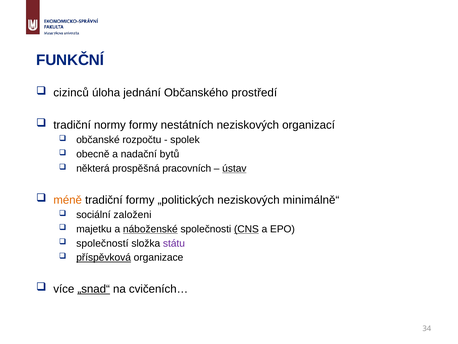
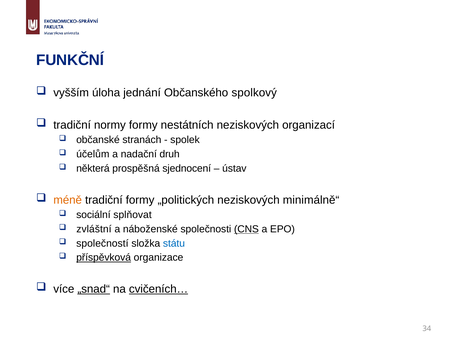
cizinců: cizinců -> vyšším (71, 93)
prostředí: prostředí -> spolkový (254, 93)
rozpočtu: rozpočtu -> stranách (142, 140)
obecně: obecně -> účelům (93, 154)
bytů: bytů -> druh (170, 154)
pracovních: pracovních -> sjednocení (187, 168)
ústav underline: present -> none (234, 168)
založeni: založeni -> splňovat (133, 215)
majetku: majetku -> zvláštní (94, 229)
náboženské underline: present -> none (150, 229)
státu colour: purple -> blue (174, 243)
cvičeních… underline: none -> present (159, 289)
